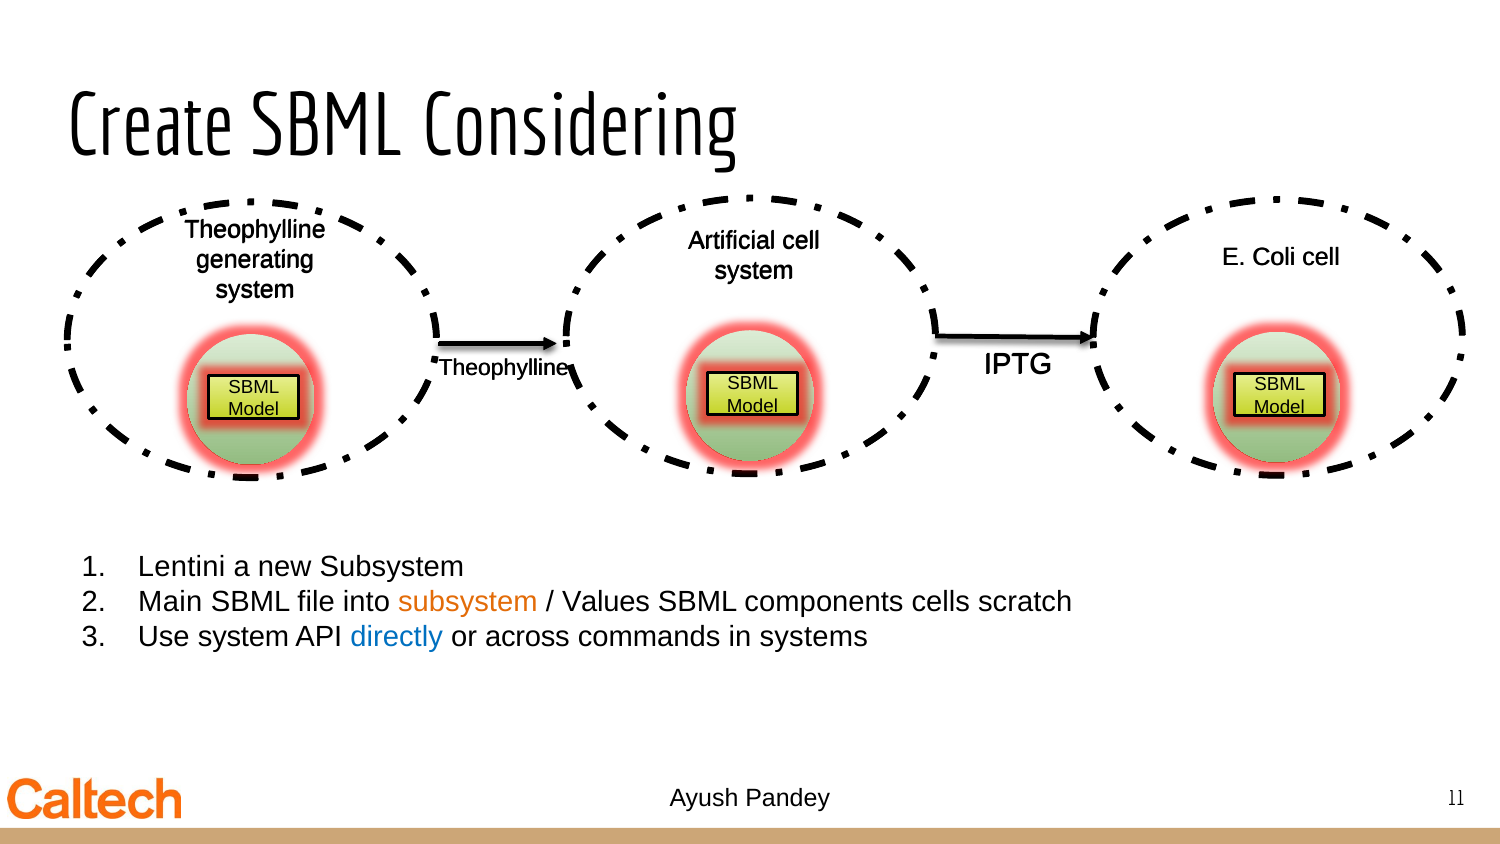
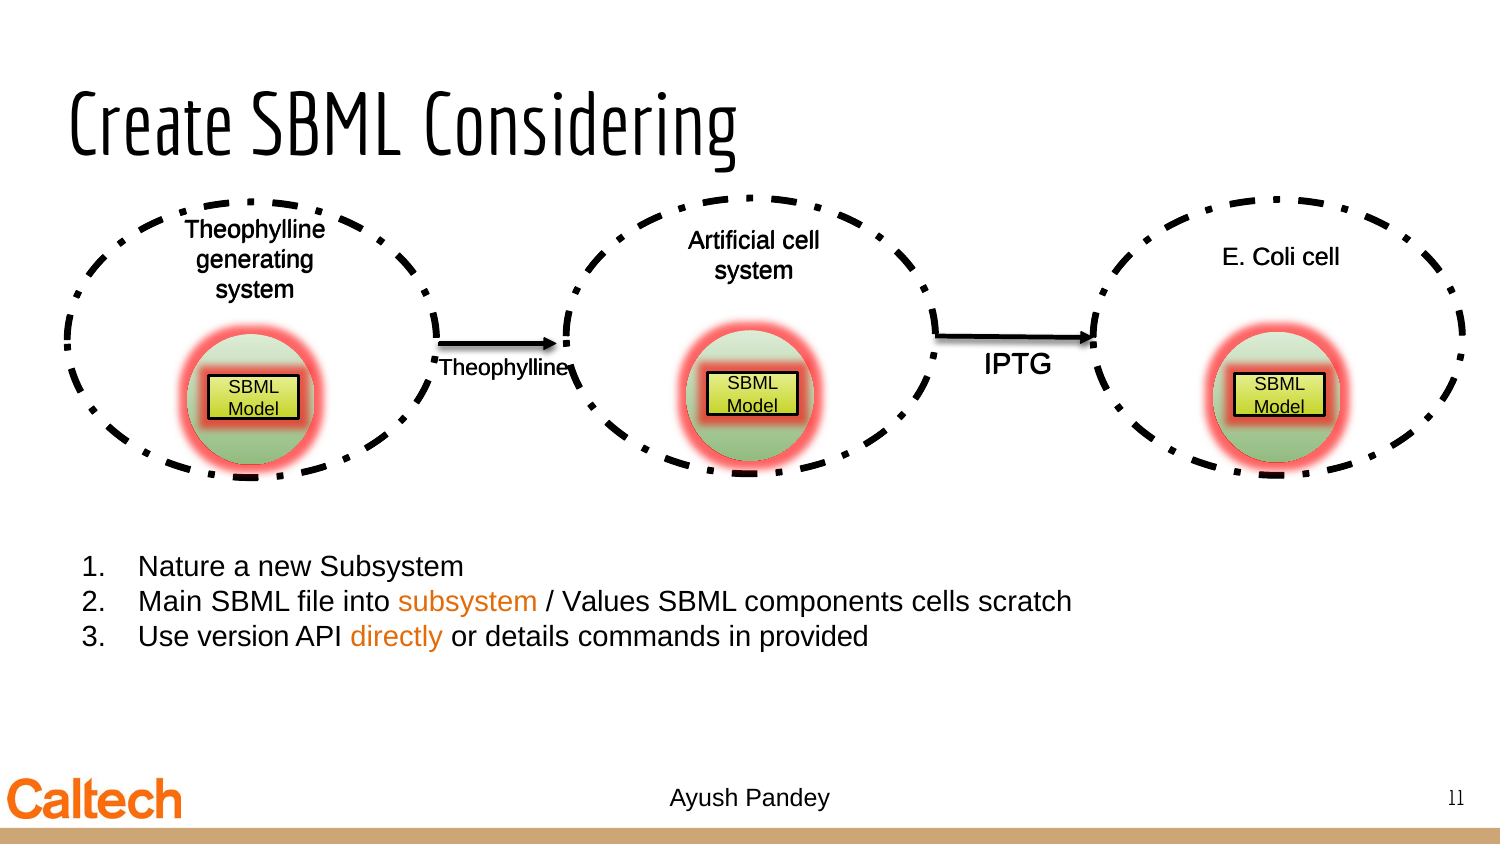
Lentini: Lentini -> Nature (182, 567)
Use system: system -> version (244, 637)
directly colour: blue -> orange (397, 637)
across: across -> details (527, 637)
systems: systems -> provided (814, 637)
